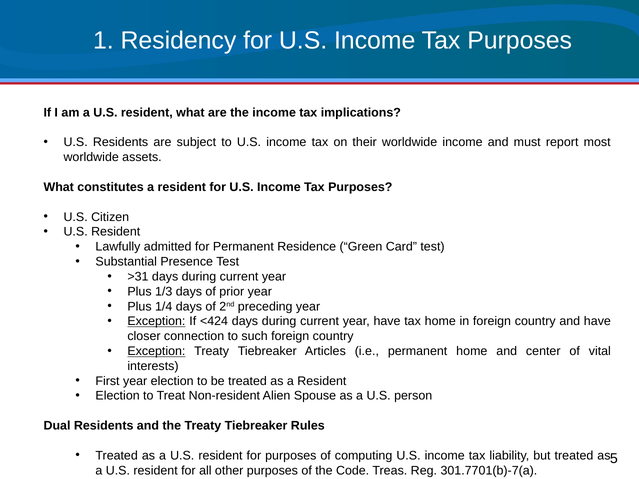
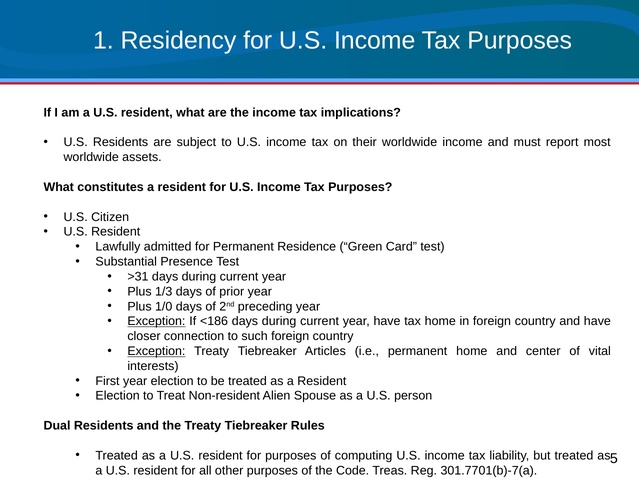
1/4: 1/4 -> 1/0 (164, 307)
<424: <424 -> <186 (214, 321)
